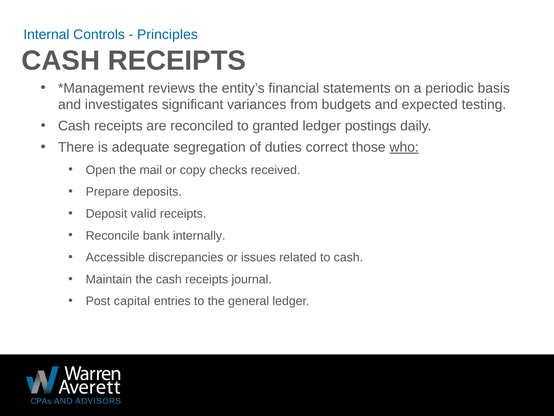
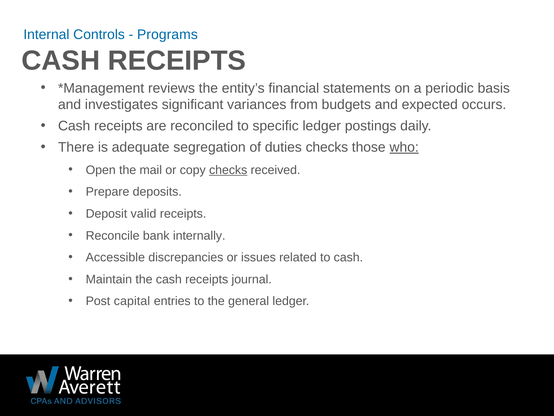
Principles: Principles -> Programs (167, 35)
testing: testing -> occurs (484, 105)
granted: granted -> specific (276, 126)
duties correct: correct -> checks (327, 147)
checks underline: none -> present (228, 170)
